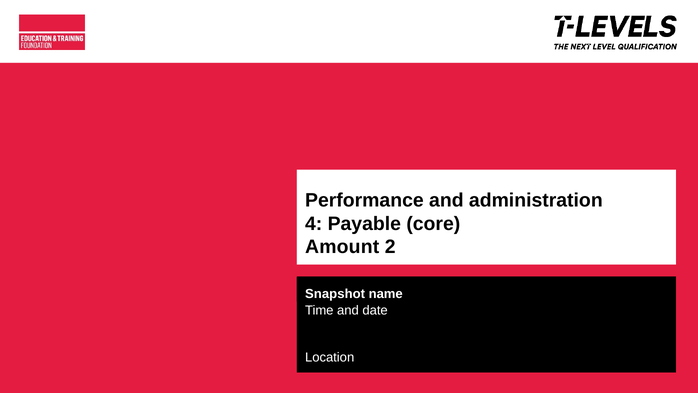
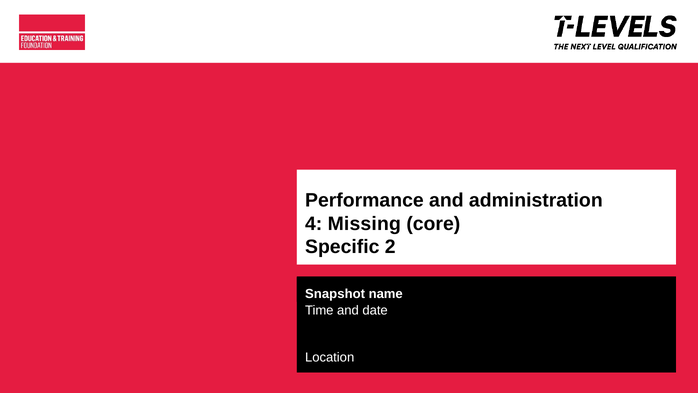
Payable: Payable -> Missing (364, 224)
Amount: Amount -> Specific (342, 247)
